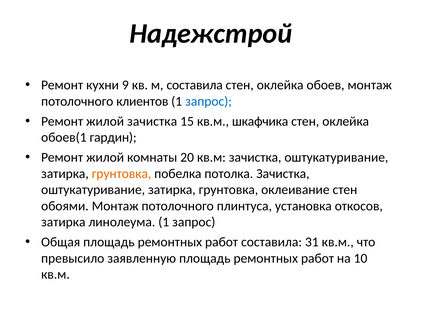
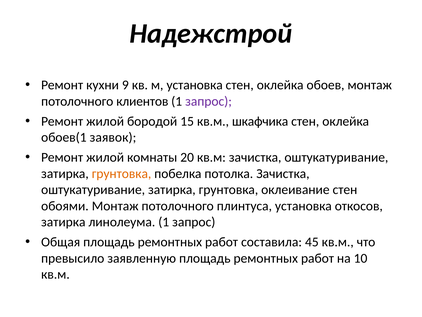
м составила: составила -> установка (195, 85)
запрос colour: blue -> purple (209, 101)
жилой зачистка: зачистка -> бородой (152, 121)
гардин: гардин -> заявок (113, 137)
31: 31 -> 45 (312, 242)
